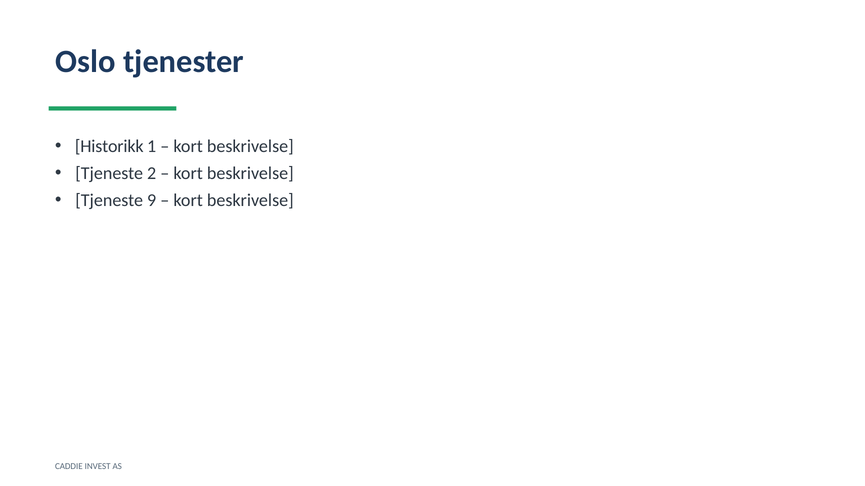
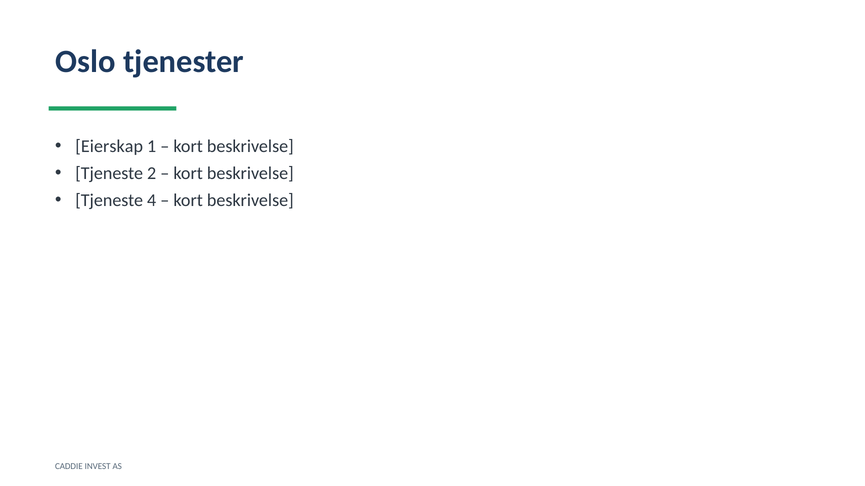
Historikk: Historikk -> Eierskap (109, 147)
9: 9 -> 4 (152, 201)
